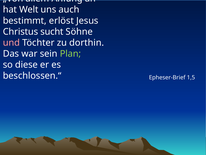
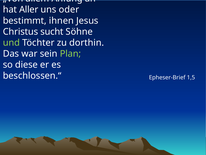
Welt: Welt -> Aller (29, 10)
auch: auch -> oder (69, 10)
erlöst: erlöst -> ihnen (61, 21)
und colour: pink -> light green (11, 43)
